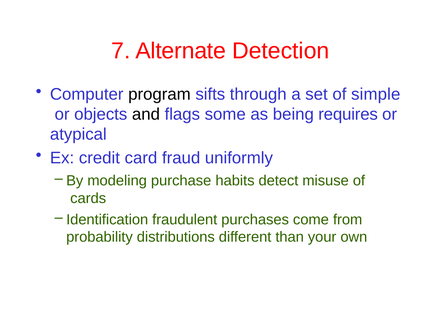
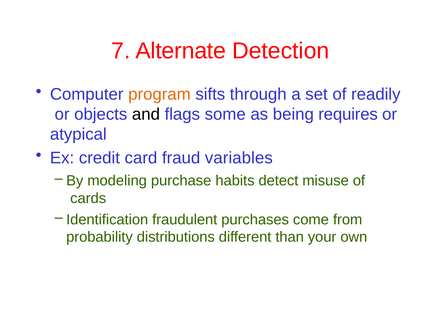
program colour: black -> orange (159, 94)
simple: simple -> readily (376, 94)
uniformly: uniformly -> variables (239, 158)
